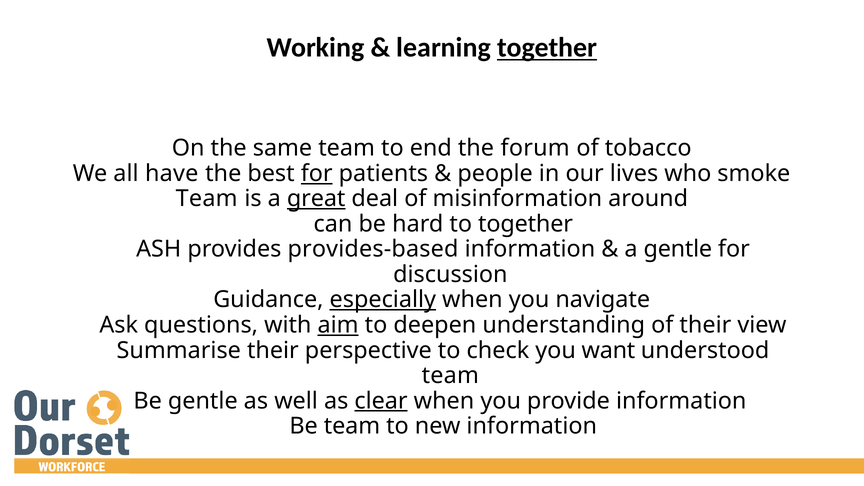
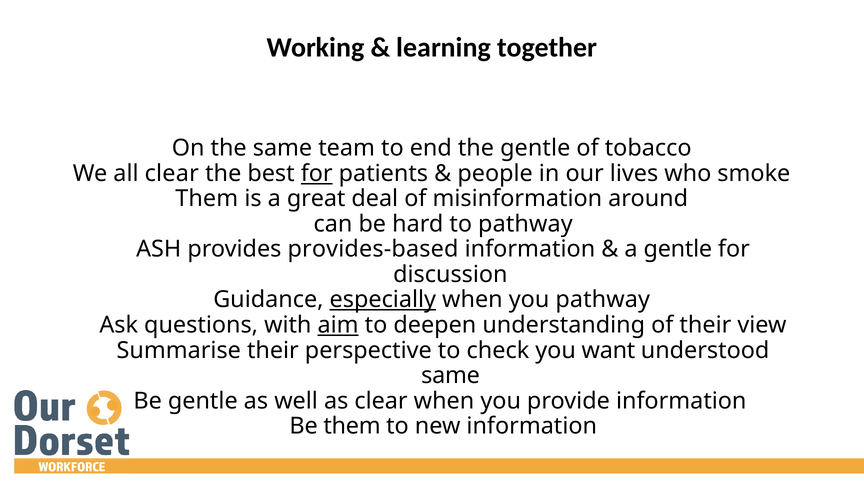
together underline: present -> none (547, 48)
the forum: forum -> gentle (535, 148)
all have: have -> clear (172, 173)
Team: Team -> Them (207, 199)
great underline: present -> none (316, 199)
to together: together -> pathway (525, 224)
you navigate: navigate -> pathway (603, 300)
team: team -> same (451, 376)
clear underline: present -> none (381, 401)
Be team: team -> them (352, 426)
